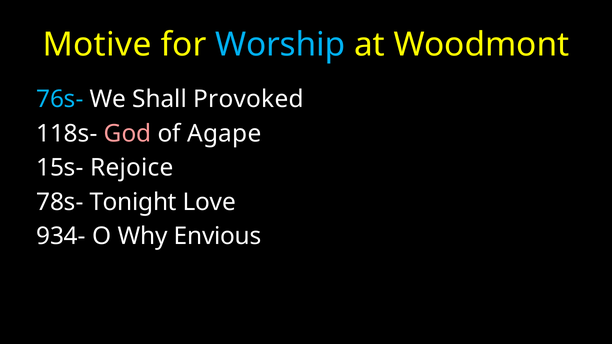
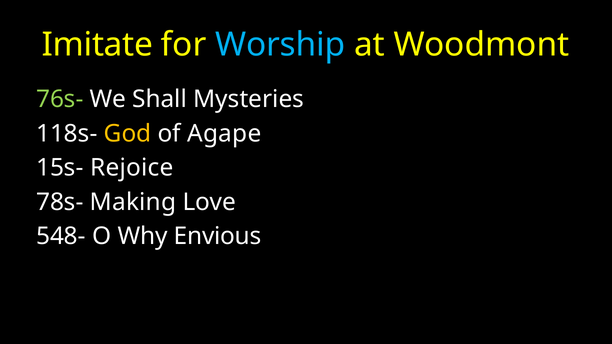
Motive: Motive -> Imitate (97, 45)
76s- colour: light blue -> light green (60, 99)
Provoked: Provoked -> Mysteries (249, 99)
God colour: pink -> yellow (128, 134)
Tonight: Tonight -> Making (133, 202)
934-: 934- -> 548- (61, 236)
